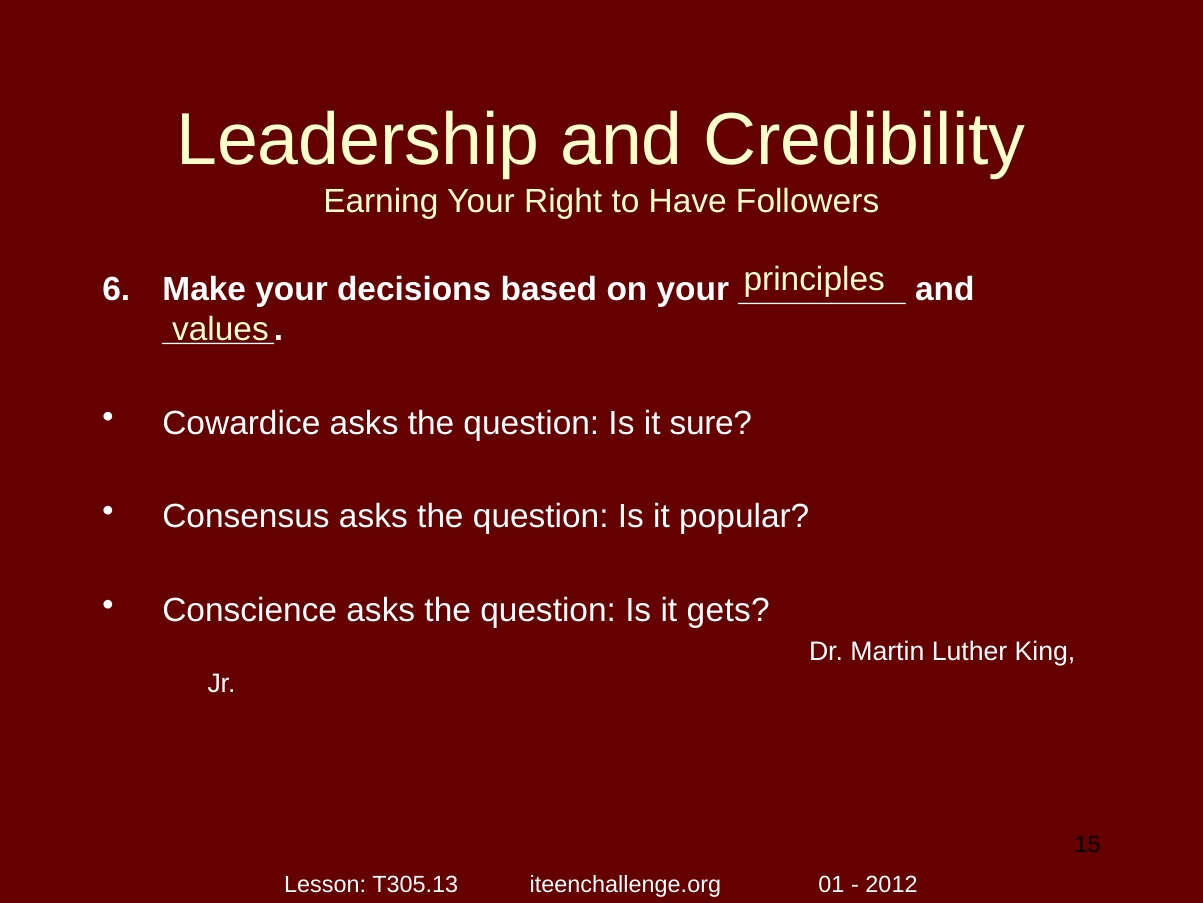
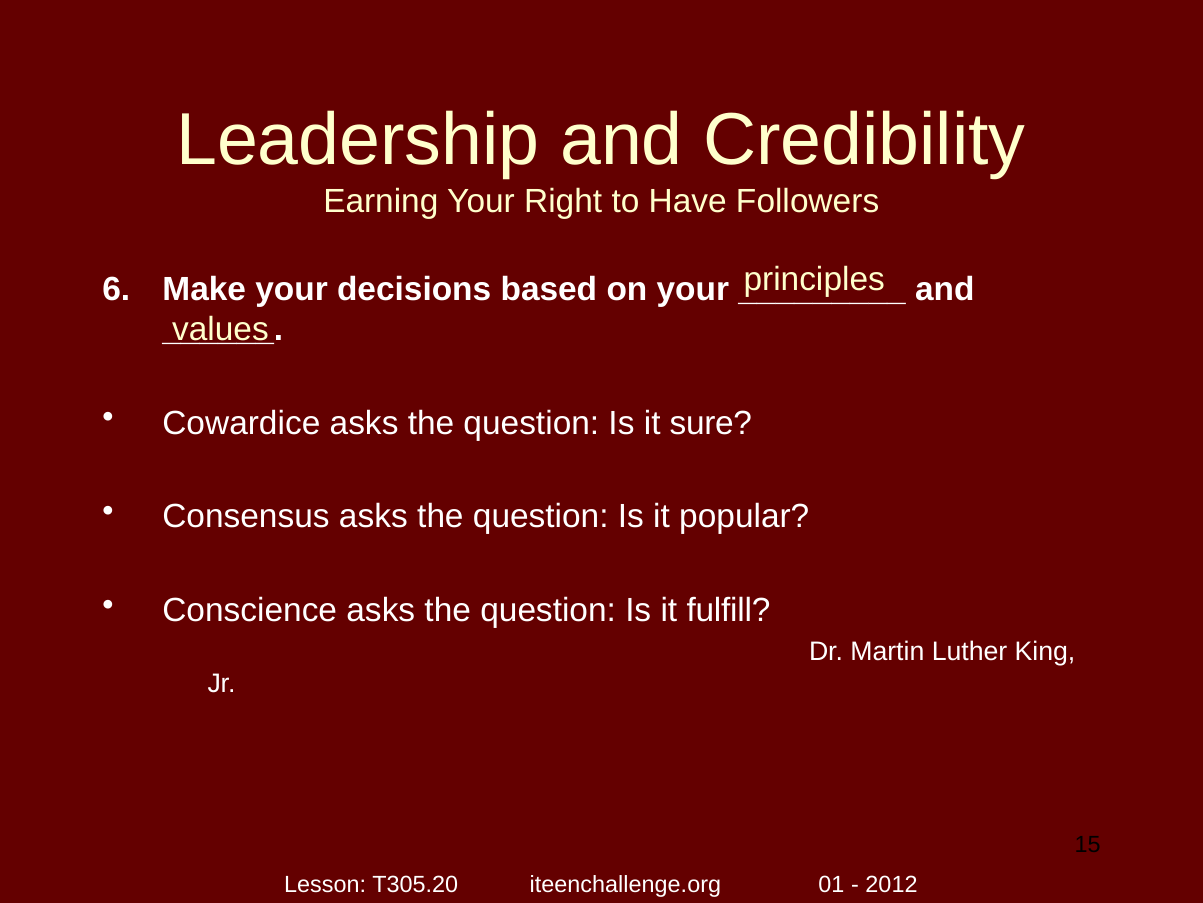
gets: gets -> fulfill (729, 610)
T305.13: T305.13 -> T305.20 (415, 884)
